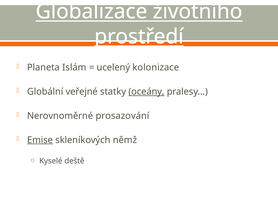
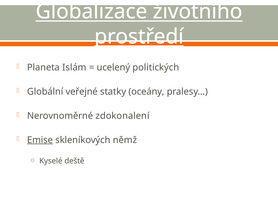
kolonizace: kolonizace -> politických (156, 67)
oceány underline: present -> none (147, 91)
prosazování: prosazování -> zdokonalení (122, 116)
